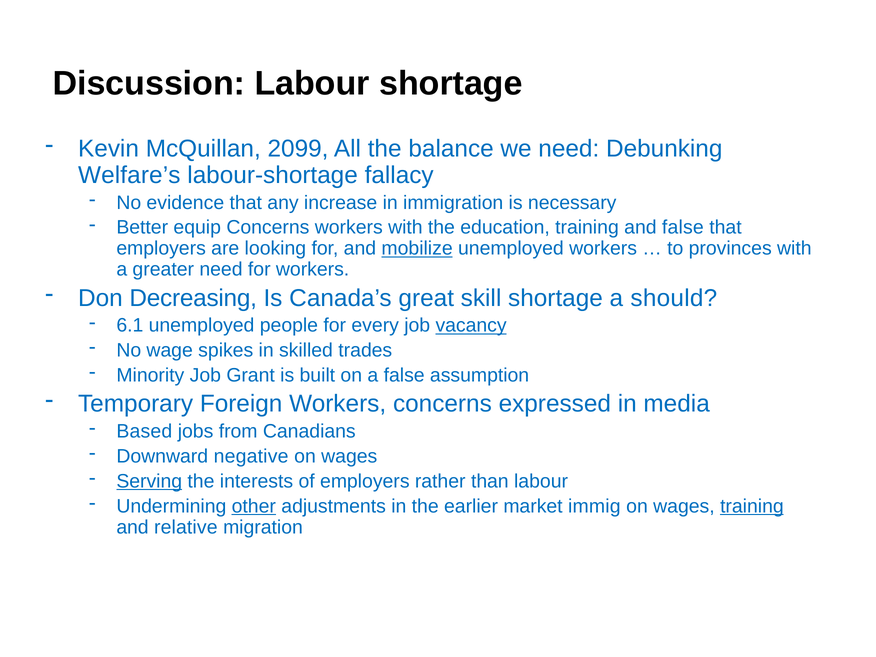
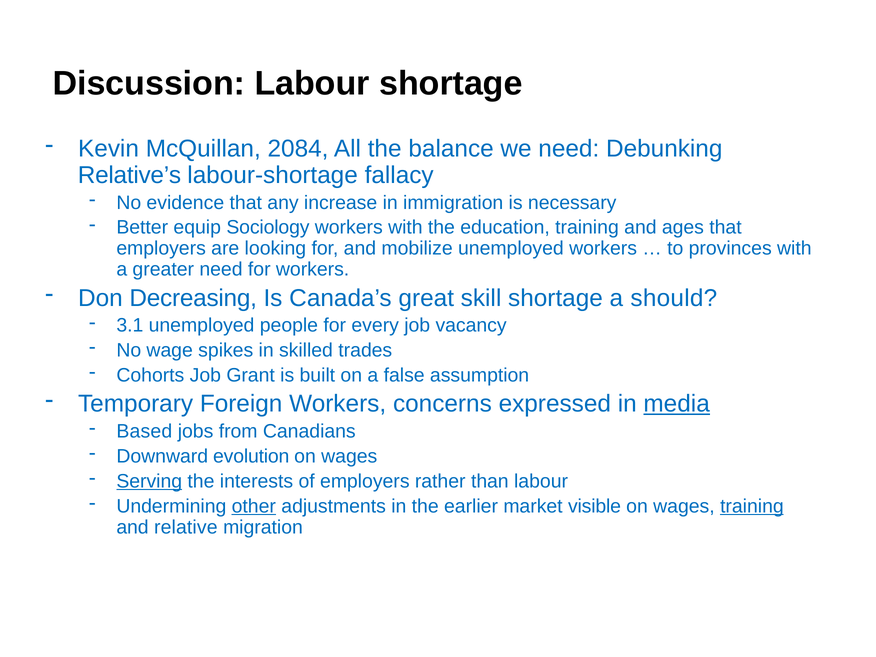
2099: 2099 -> 2084 (298, 149)
Welfare’s: Welfare’s -> Relative’s (129, 175)
equip Concerns: Concerns -> Sociology (268, 228)
and false: false -> ages (683, 228)
mobilize underline: present -> none (417, 249)
6.1: 6.1 -> 3.1 (130, 326)
vacancy underline: present -> none (471, 326)
Minority: Minority -> Cohorts (150, 375)
media underline: none -> present (677, 404)
negative: negative -> evolution (251, 456)
immig: immig -> visible (595, 506)
